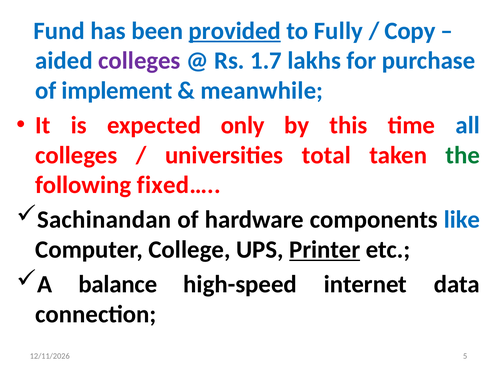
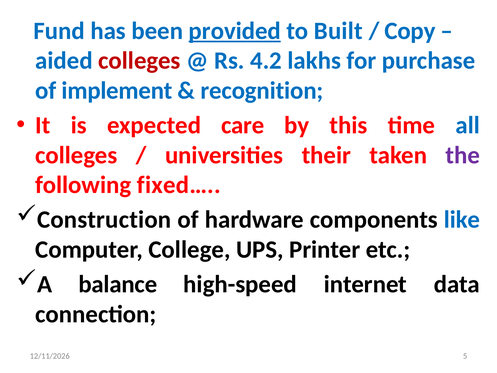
Fully: Fully -> Built (338, 31)
colleges colour: purple -> red (139, 61)
1.7: 1.7 -> 4.2 (266, 61)
meanwhile: meanwhile -> recognition (262, 90)
only: only -> care (243, 125)
total: total -> their (326, 155)
the colour: green -> purple (463, 155)
Sachinandan: Sachinandan -> Construction (104, 220)
Printer underline: present -> none (325, 249)
